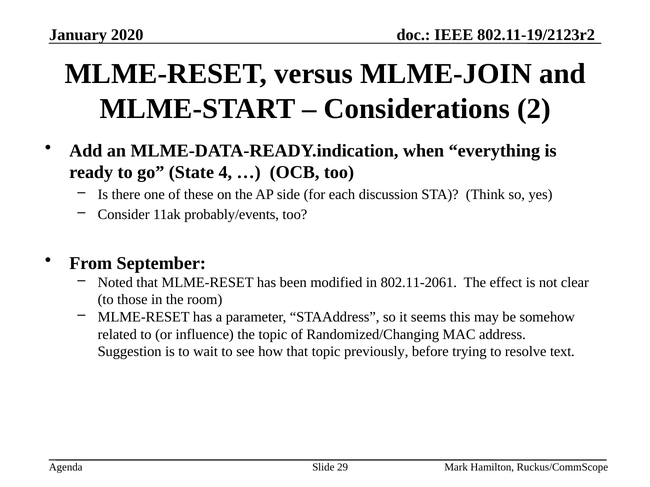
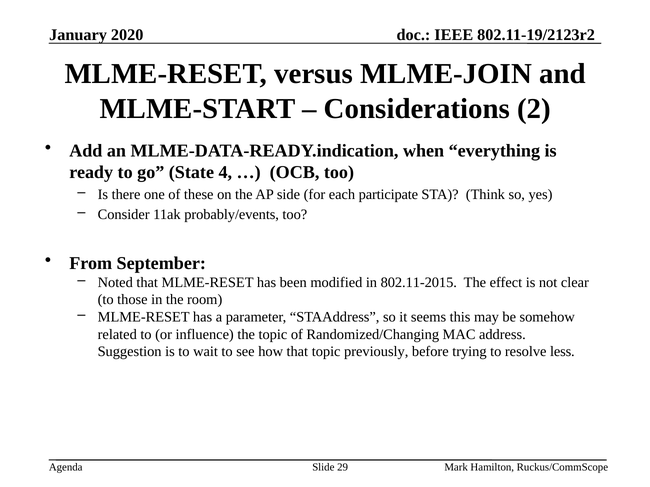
discussion: discussion -> participate (388, 195)
802.11-2061: 802.11-2061 -> 802.11-2015 (419, 283)
text: text -> less (562, 352)
